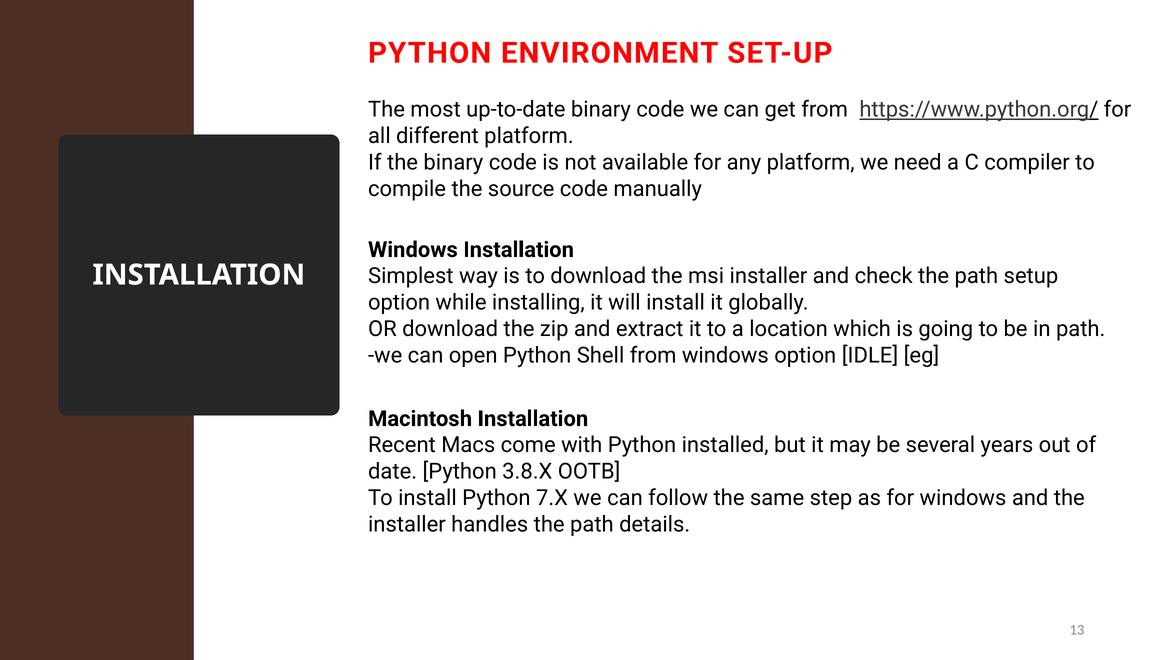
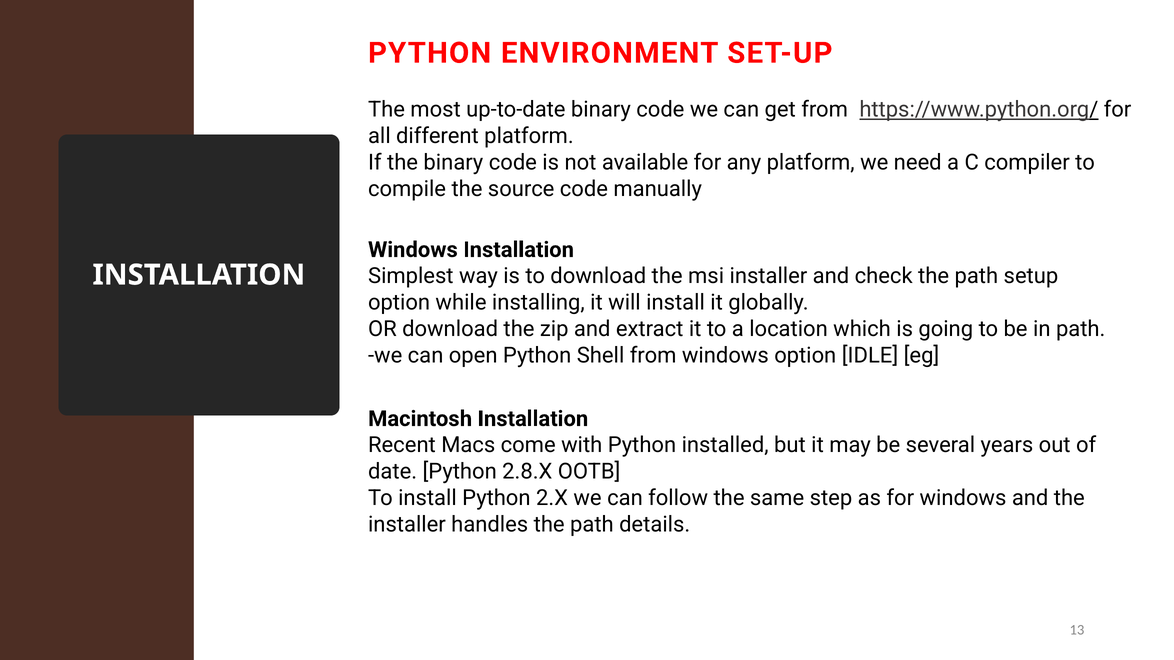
3.8.X: 3.8.X -> 2.8.X (527, 472)
7.X: 7.X -> 2.X (552, 498)
